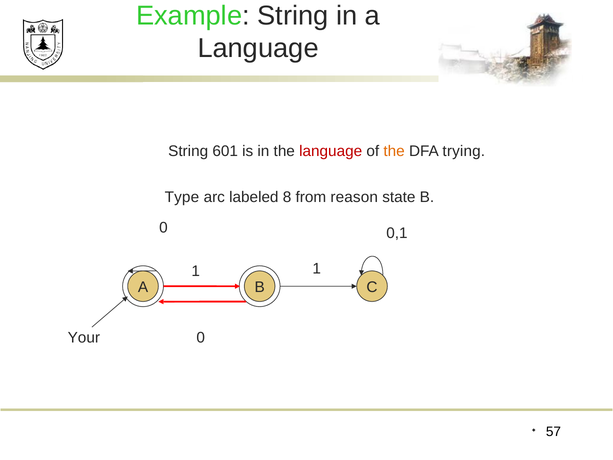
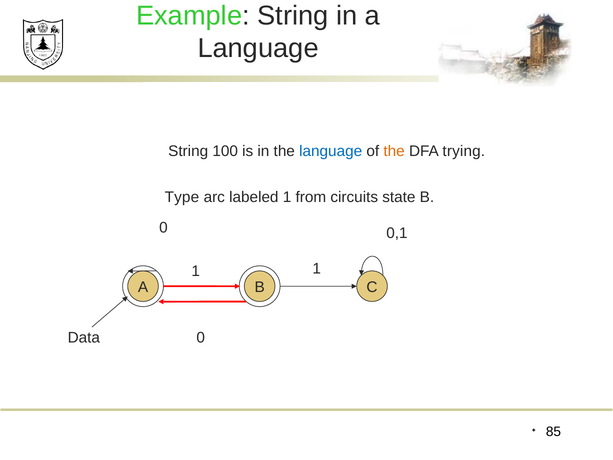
601: 601 -> 100 (225, 151)
language colour: red -> blue (331, 151)
labeled 8: 8 -> 1 (287, 197)
reason: reason -> circuits (354, 197)
Your: Your -> Data (84, 337)
57: 57 -> 85 (553, 432)
